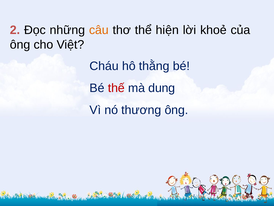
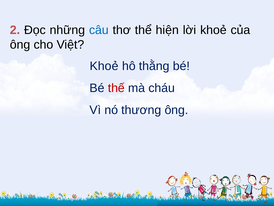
câu colour: orange -> blue (99, 30)
Cháu: Cháu -> Khoẻ (104, 66)
dung: dung -> cháu (162, 88)
